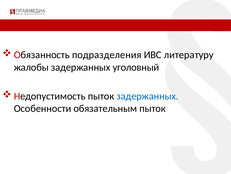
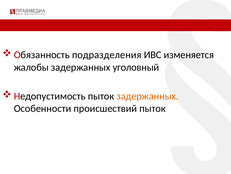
литературу: литературу -> изменяется (189, 55)
задержанных colour: blue -> orange (147, 96)
обязательным: обязательным -> происшествий (105, 108)
